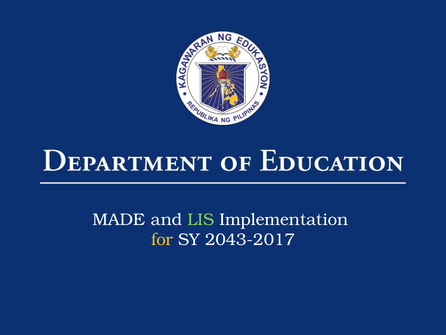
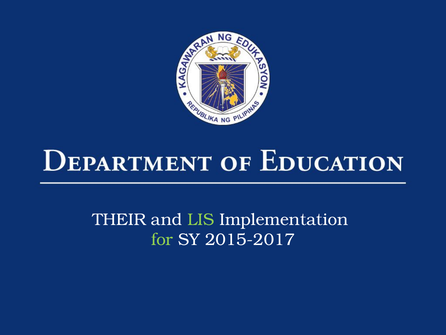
MADE: MADE -> THEIR (119, 219)
for colour: yellow -> light green (162, 239)
2043-2017: 2043-2017 -> 2015-2017 (250, 239)
